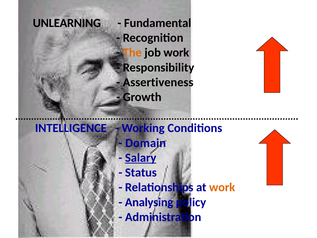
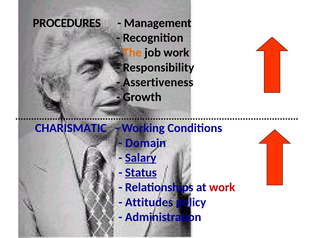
UNLEARNING: UNLEARNING -> PROCEDURES (67, 23)
Fundamental: Fundamental -> Management (158, 23)
INTELLIGENCE: INTELLIGENCE -> CHARISMATIC (71, 128)
Status underline: none -> present (141, 172)
work colour: orange -> red (222, 187)
Analysing: Analysing -> Attitudes (149, 202)
